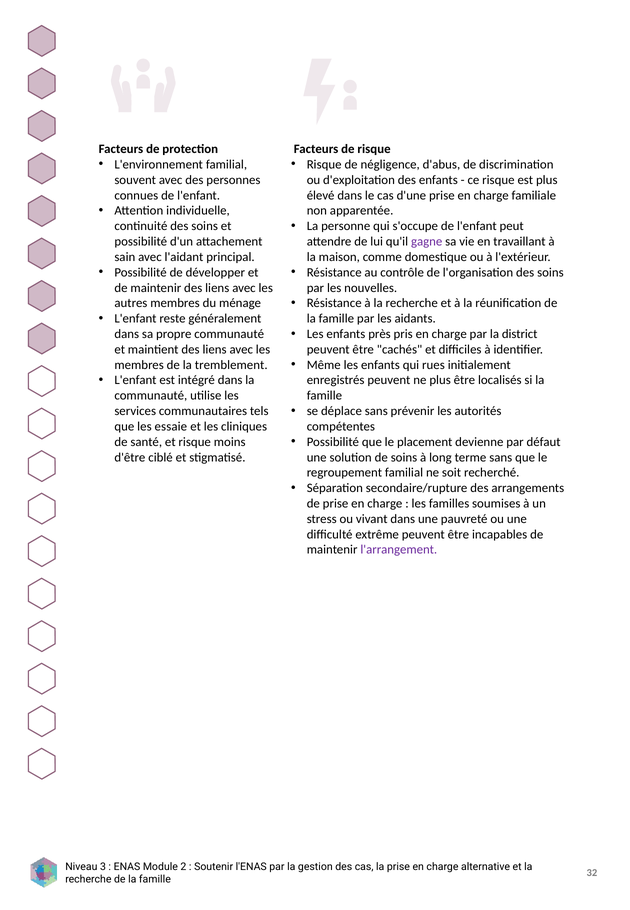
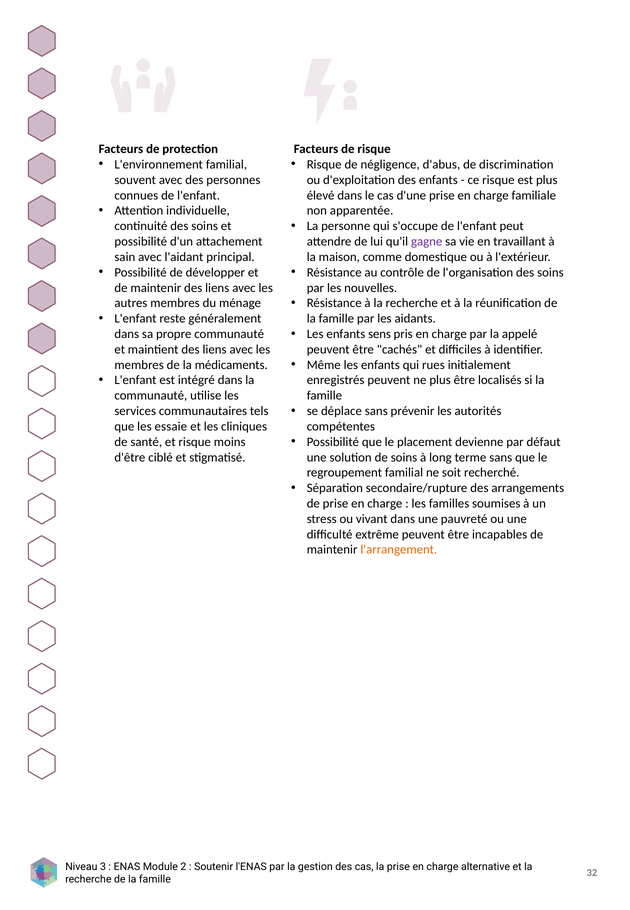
près: près -> sens (380, 334)
district: district -> appelé (520, 334)
tremblement: tremblement -> médicaments (231, 365)
l'arrangement colour: purple -> orange (399, 550)
